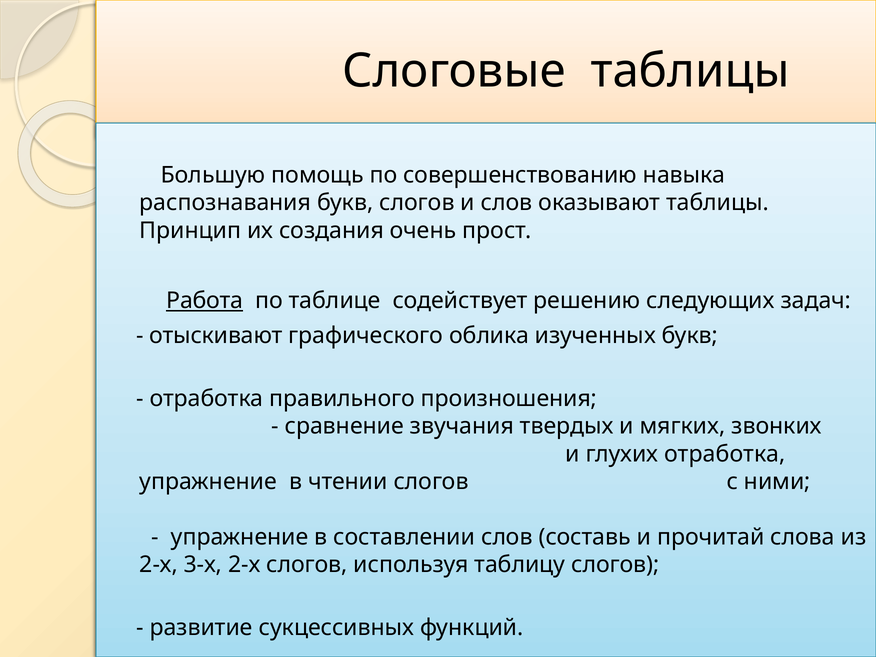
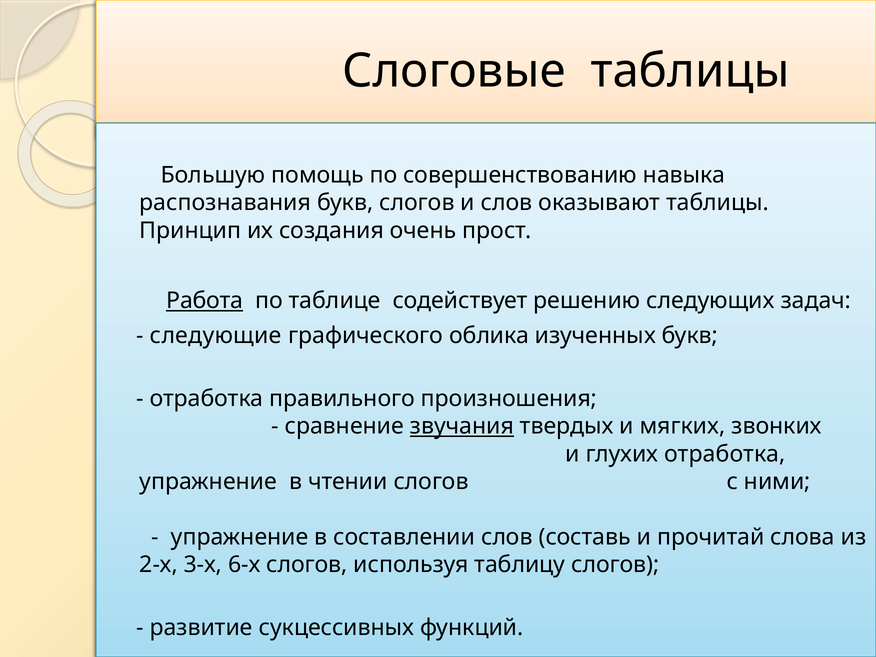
отыскивают: отыскивают -> следующие (216, 336)
звучания underline: none -> present (462, 426)
3-х 2-х: 2-х -> 6-х (244, 565)
